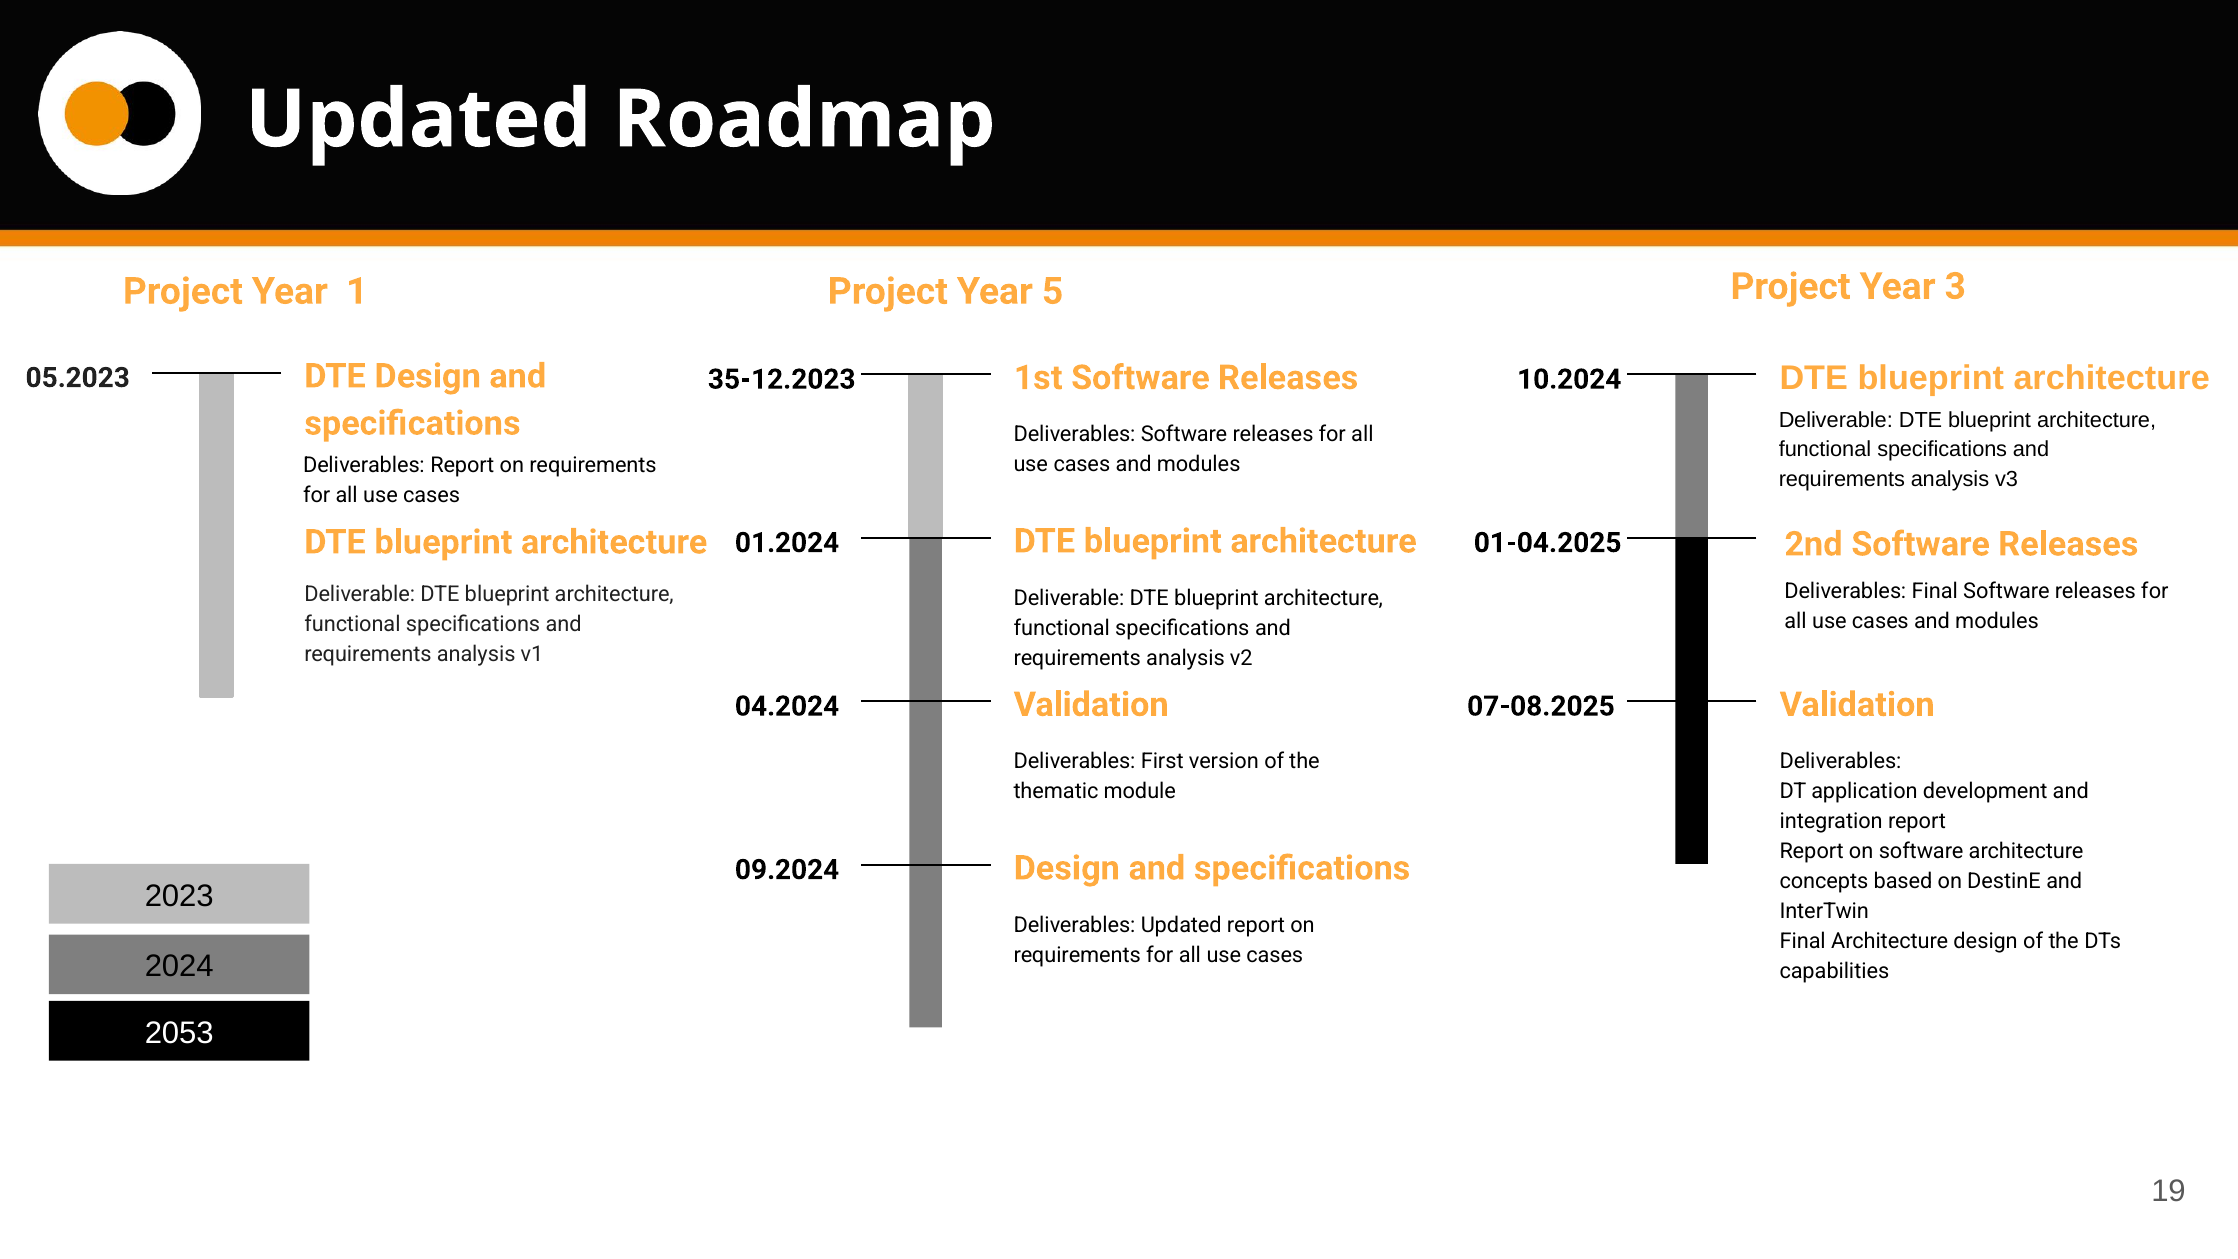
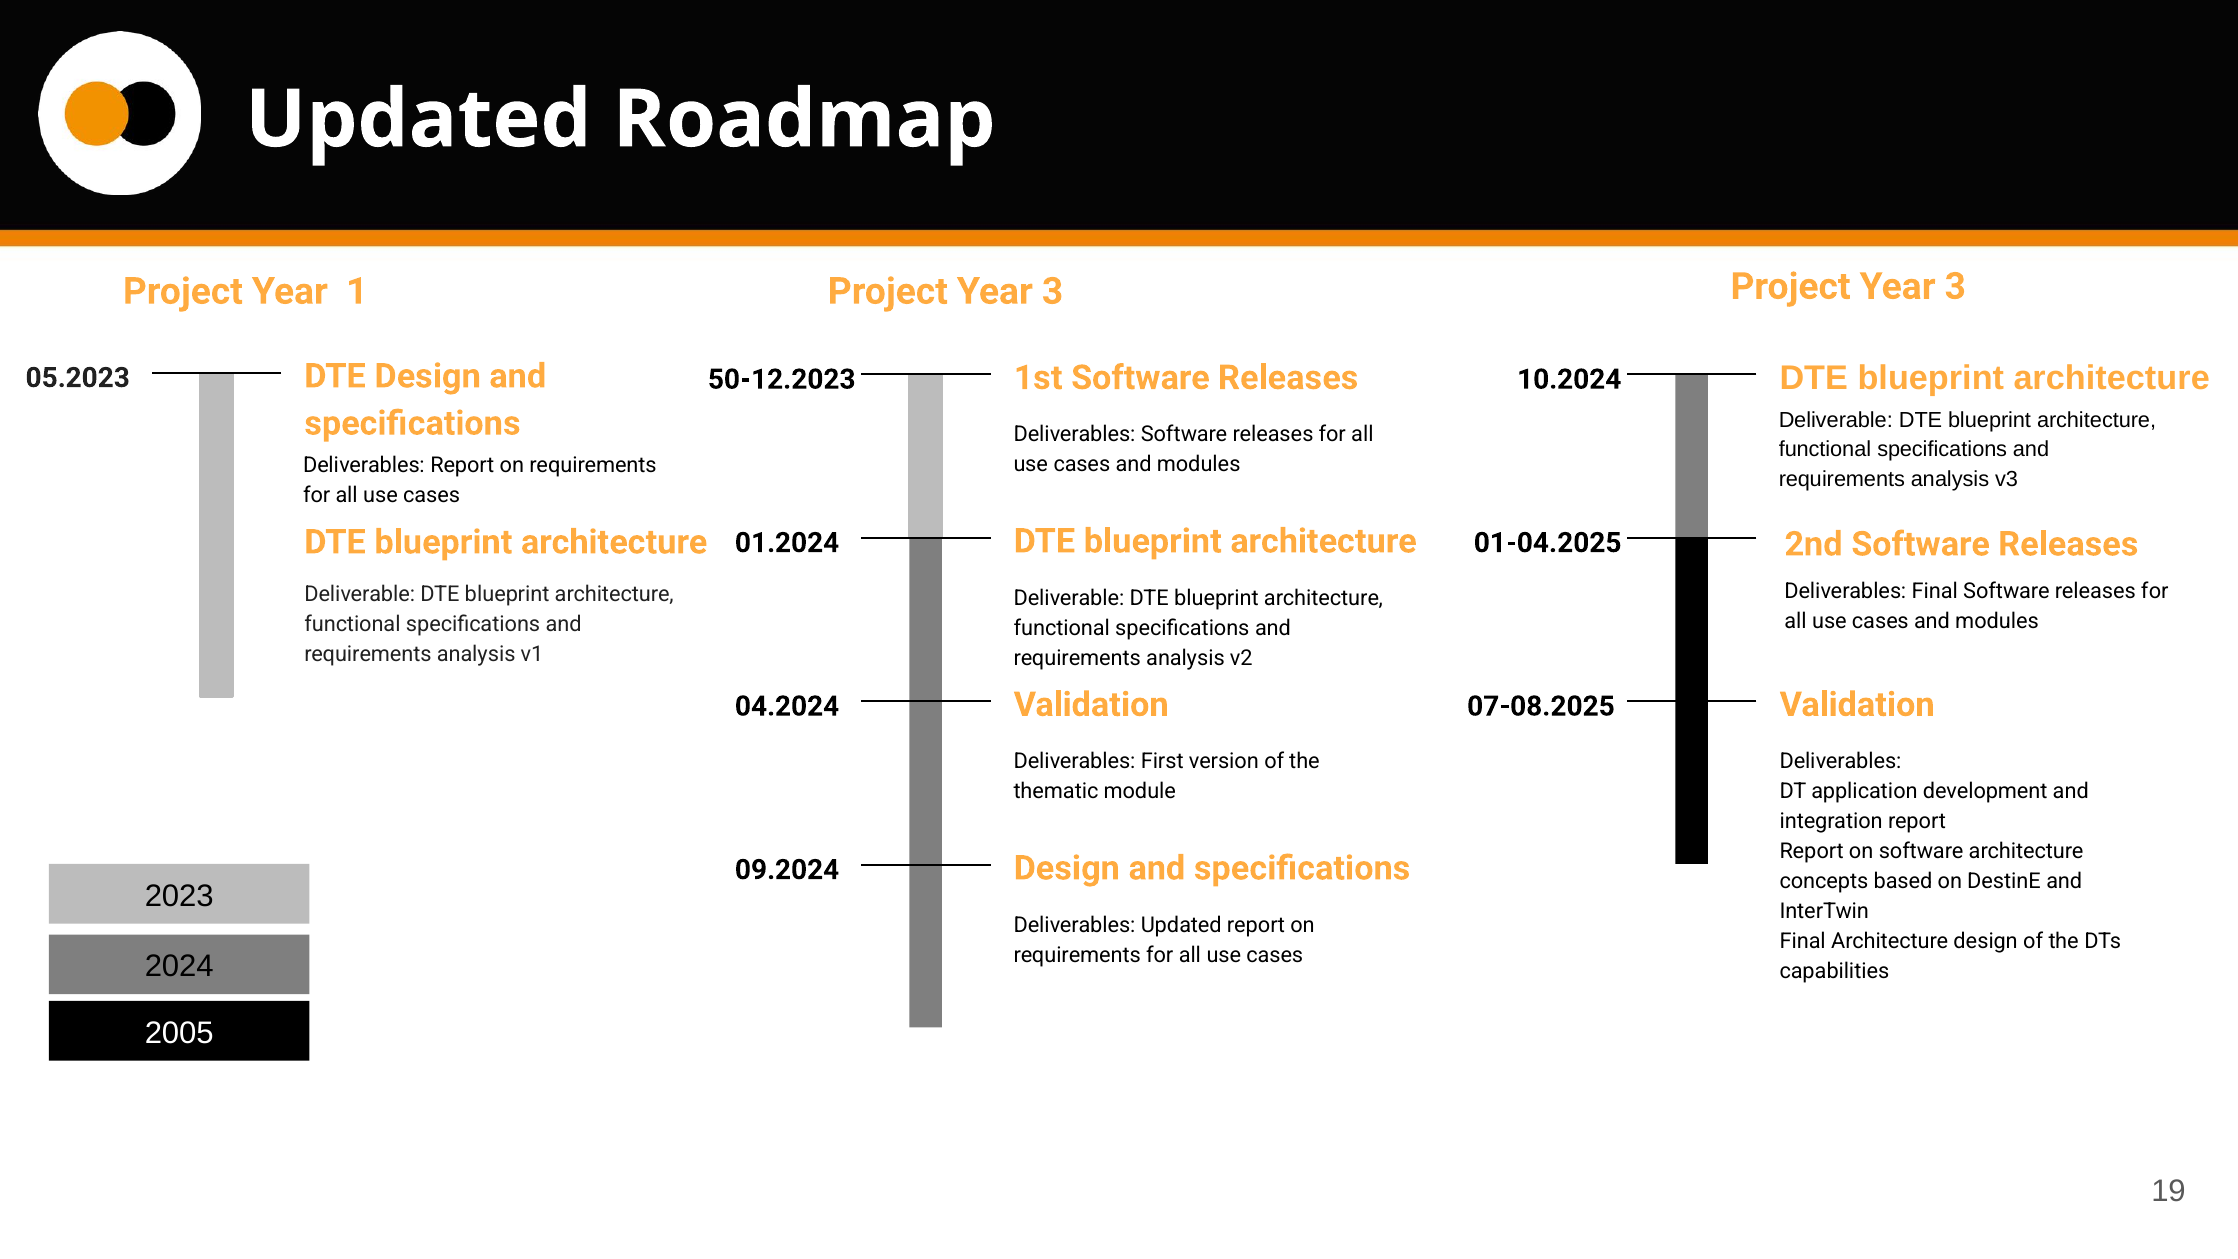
1 Project Year 5: 5 -> 3 (1053, 291)
35-12.2023: 35-12.2023 -> 50-12.2023 (782, 379)
2053: 2053 -> 2005 (179, 1033)
